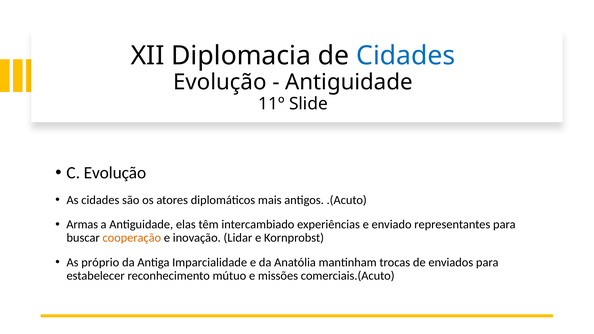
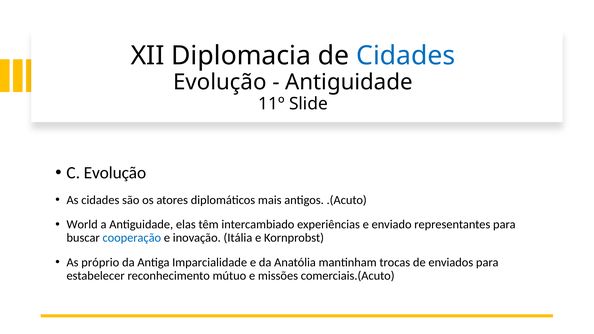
Armas: Armas -> World (82, 225)
cooperação colour: orange -> blue (132, 238)
Lidar: Lidar -> Itália (238, 238)
